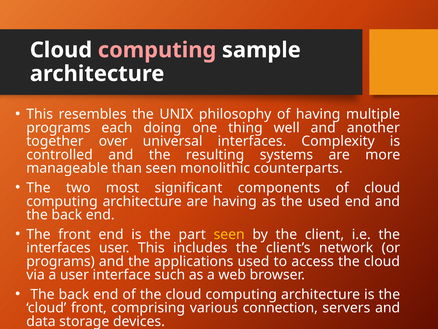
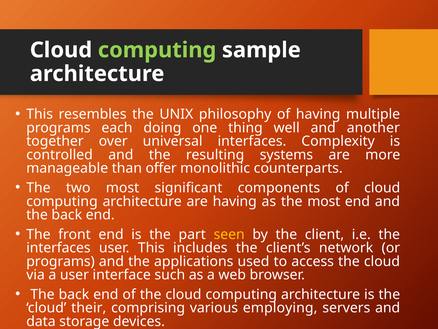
computing colour: pink -> light green (157, 50)
than seen: seen -> offer (161, 168)
the used: used -> most (324, 201)
cloud front: front -> their (89, 308)
connection: connection -> employing (280, 308)
